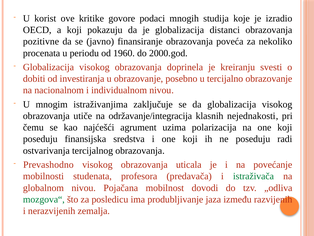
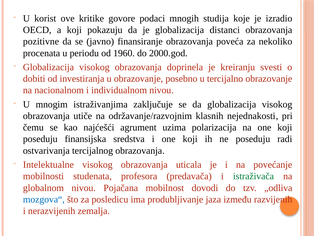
održavanje/integracija: održavanje/integracija -> održavanje/razvojnim (150, 116)
Prevashodno: Prevashodno -> Intelektualne (48, 164)
mozgova“ colour: green -> blue (44, 199)
